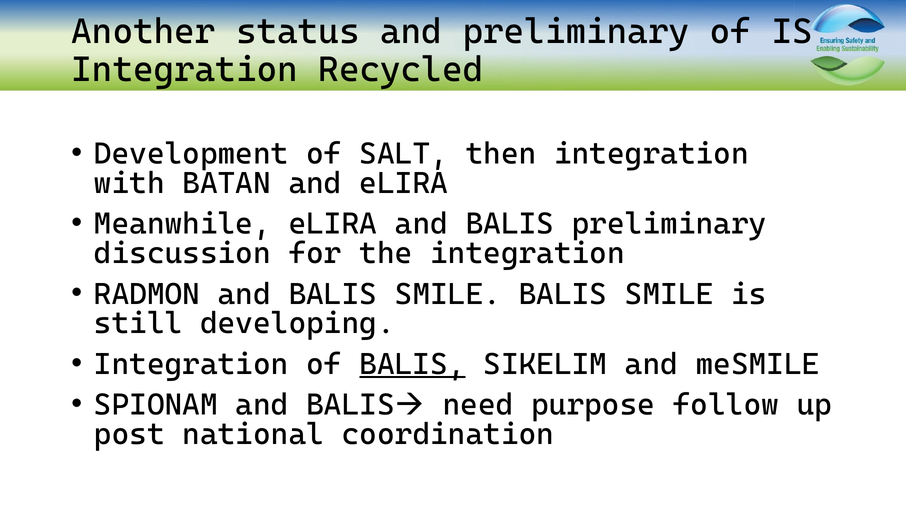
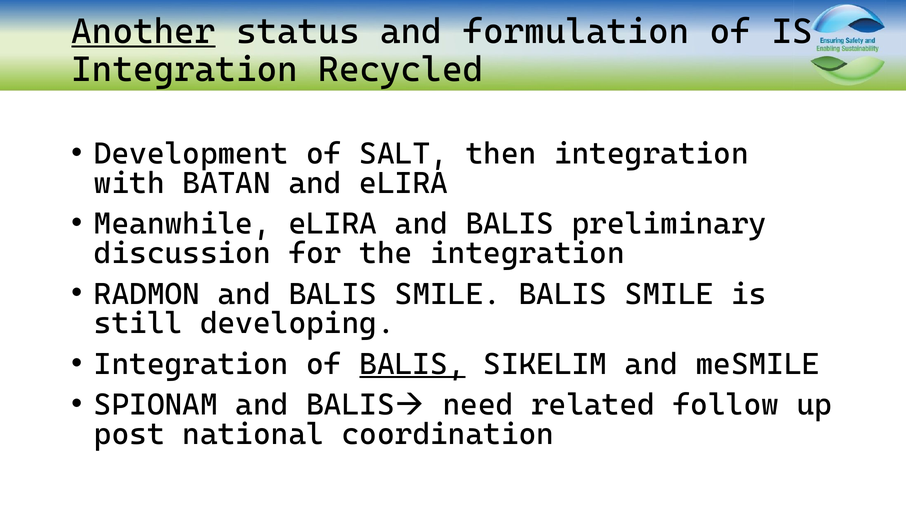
Another underline: none -> present (143, 31)
and preliminary: preliminary -> formulation (576, 31)
purpose: purpose -> related (593, 405)
